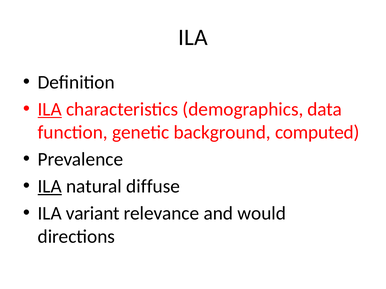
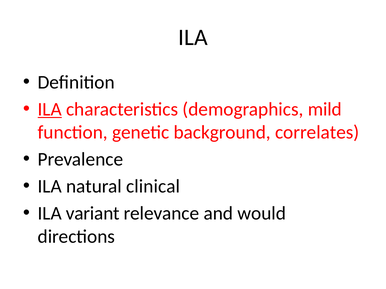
data: data -> mild (325, 109)
computed: computed -> correlates (317, 133)
ILA underline: present -> none (50, 187)
diffuse: diffuse -> clinical (153, 187)
